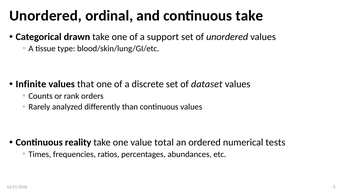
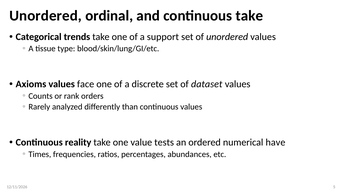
drawn: drawn -> trends (77, 37)
Infinite: Infinite -> Axioms (31, 84)
that: that -> face (86, 84)
total: total -> tests (164, 143)
tests: tests -> have (275, 143)
